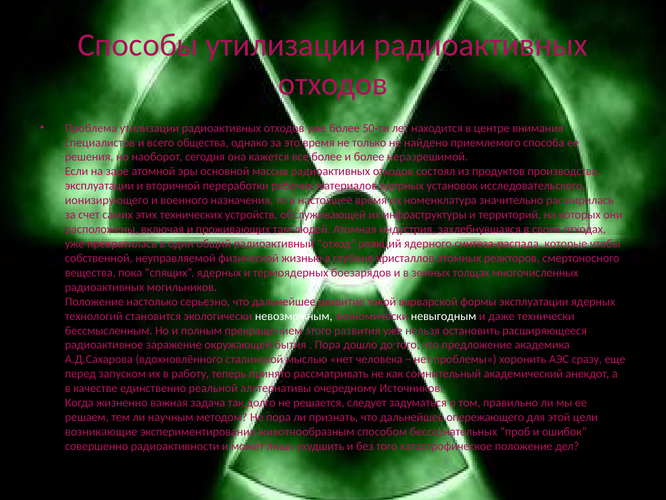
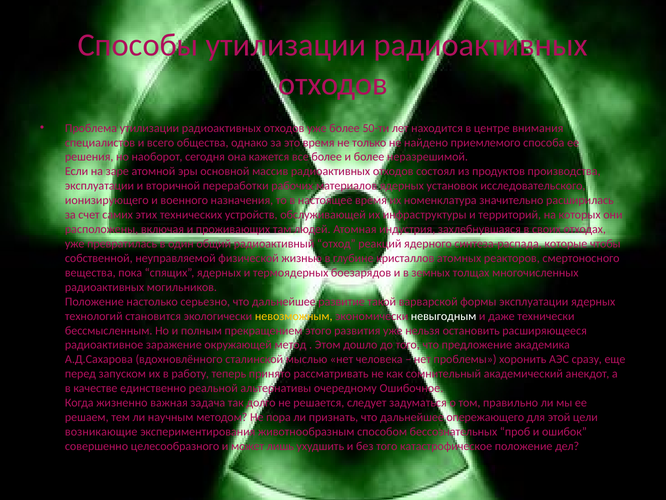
невозможным colour: white -> yellow (294, 316)
бытия: бытия -> метод (290, 345)
Пора: Пора -> Этом (328, 345)
Источников: Источников -> Ошибочное (411, 388)
радиоактивности: радиоактивности -> целесообразного (175, 446)
